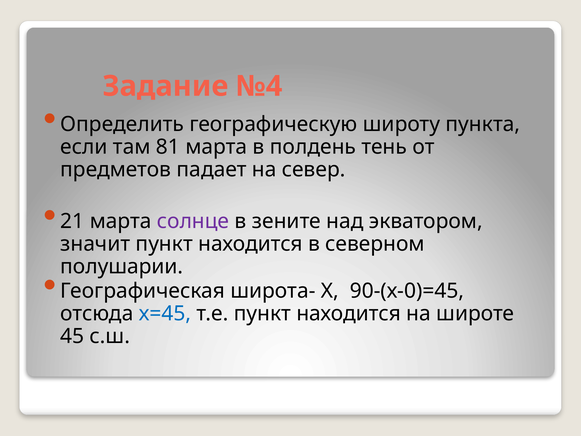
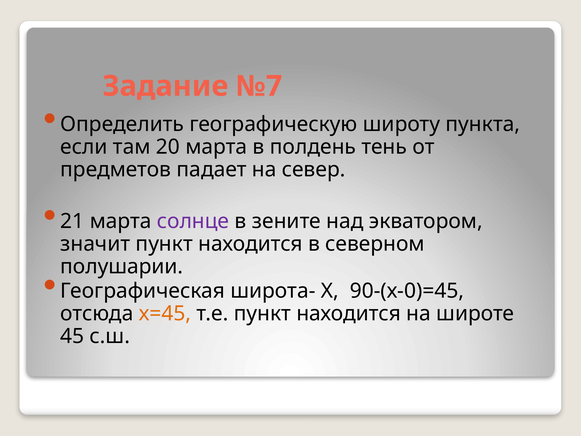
№4: №4 -> №7 (259, 86)
81: 81 -> 20 (168, 147)
х=45 colour: blue -> orange (165, 313)
